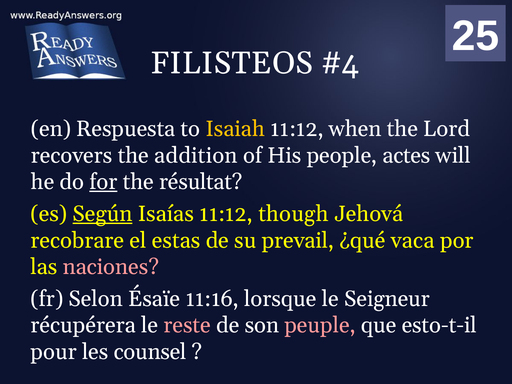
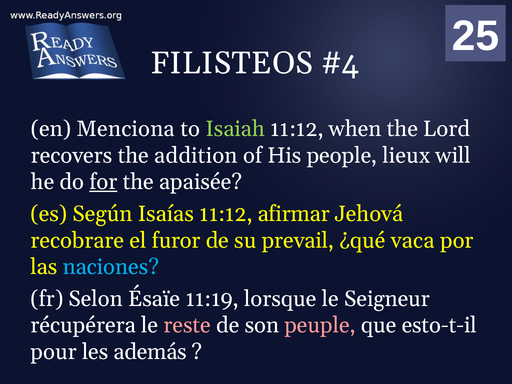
Respuesta: Respuesta -> Menciona (126, 129)
Isaiah colour: yellow -> light green (235, 129)
actes: actes -> lieux (406, 155)
résultat: résultat -> apaisée (201, 182)
Según underline: present -> none (102, 214)
though: though -> afirmar (294, 214)
estas: estas -> furor (176, 240)
naciones colour: pink -> light blue (111, 267)
11:16: 11:16 -> 11:19 (212, 299)
counsel: counsel -> además (150, 352)
